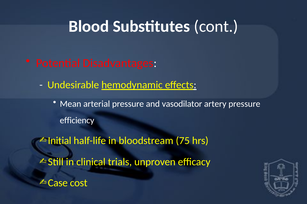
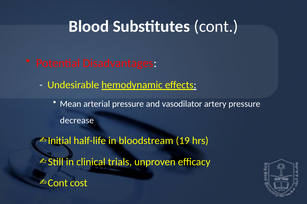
efficiency: efficiency -> decrease (77, 121)
75: 75 -> 19 (183, 141)
Case: Case -> Cont (58, 184)
